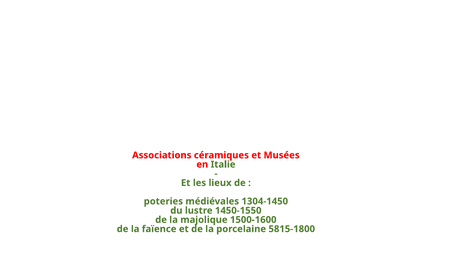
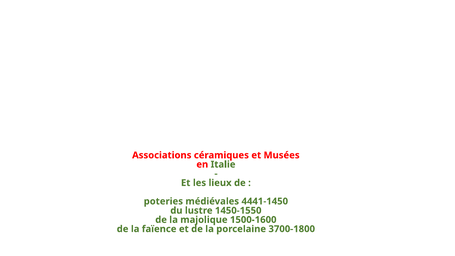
1304-1450: 1304-1450 -> 4441-1450 (265, 201)
5815-1800: 5815-1800 -> 3700-1800 (292, 229)
